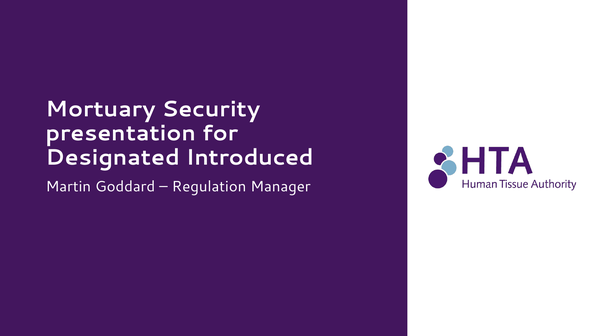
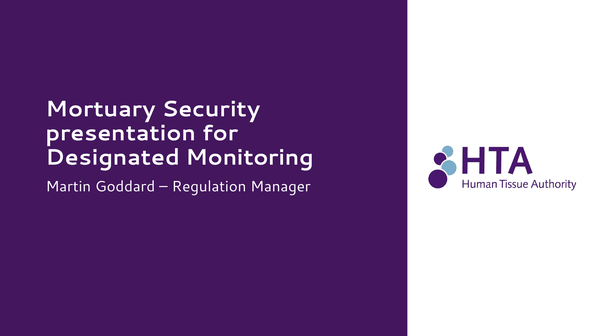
Introduced: Introduced -> Monitoring (250, 158)
